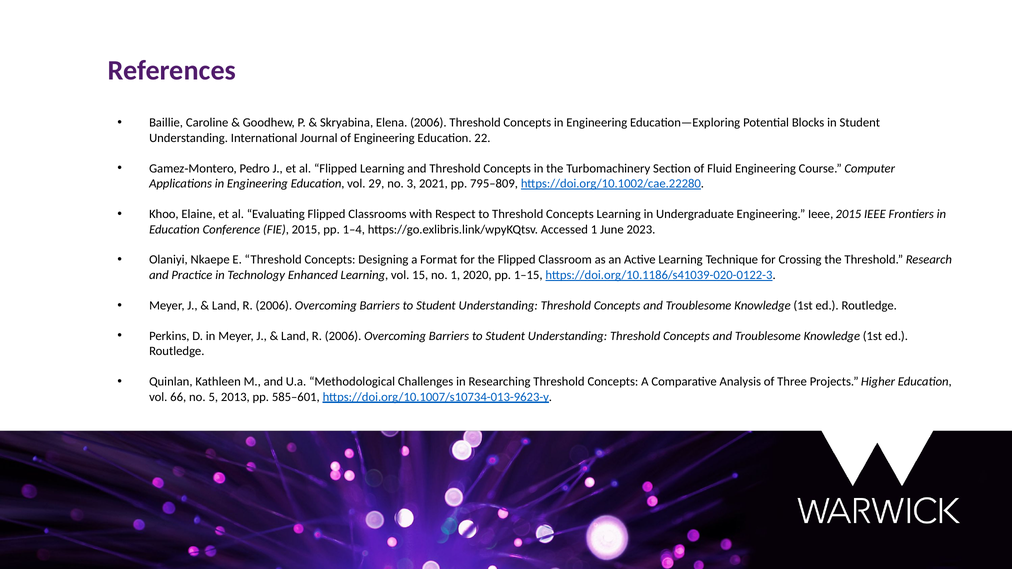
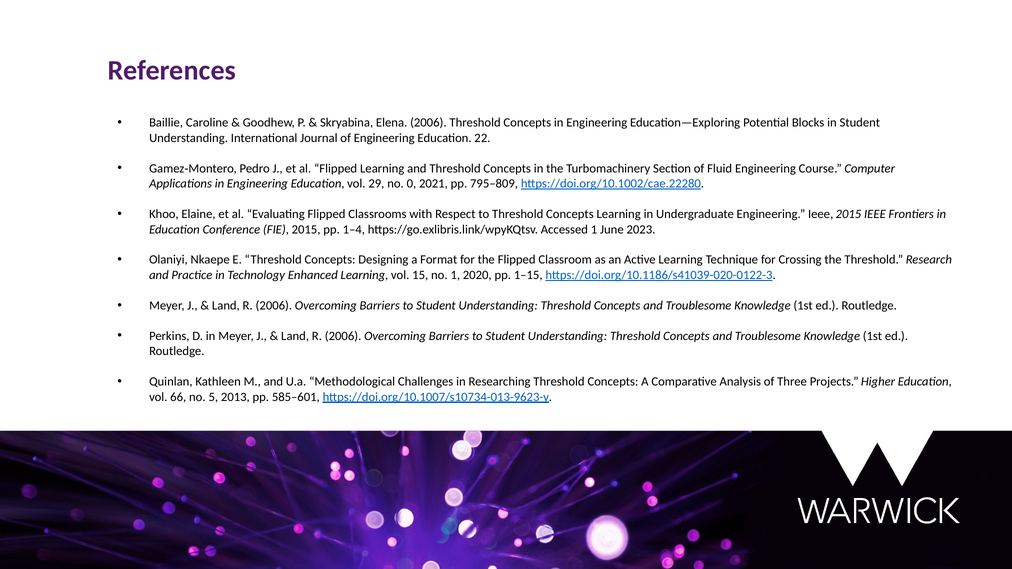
3: 3 -> 0 (411, 184)
